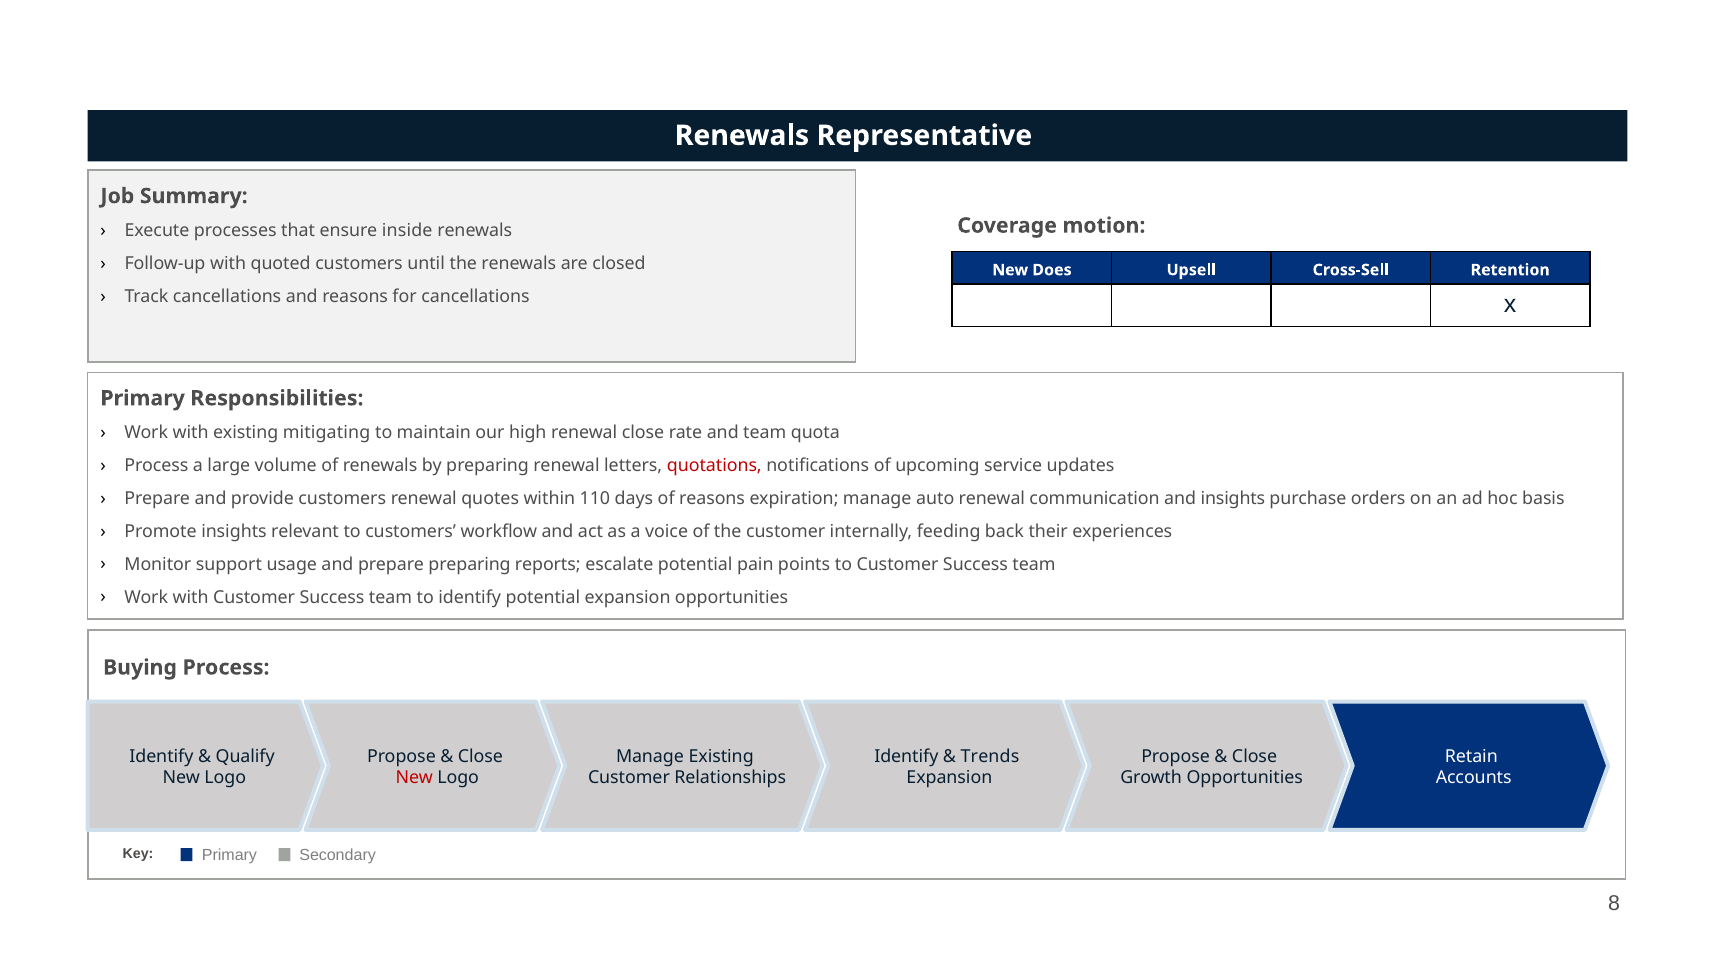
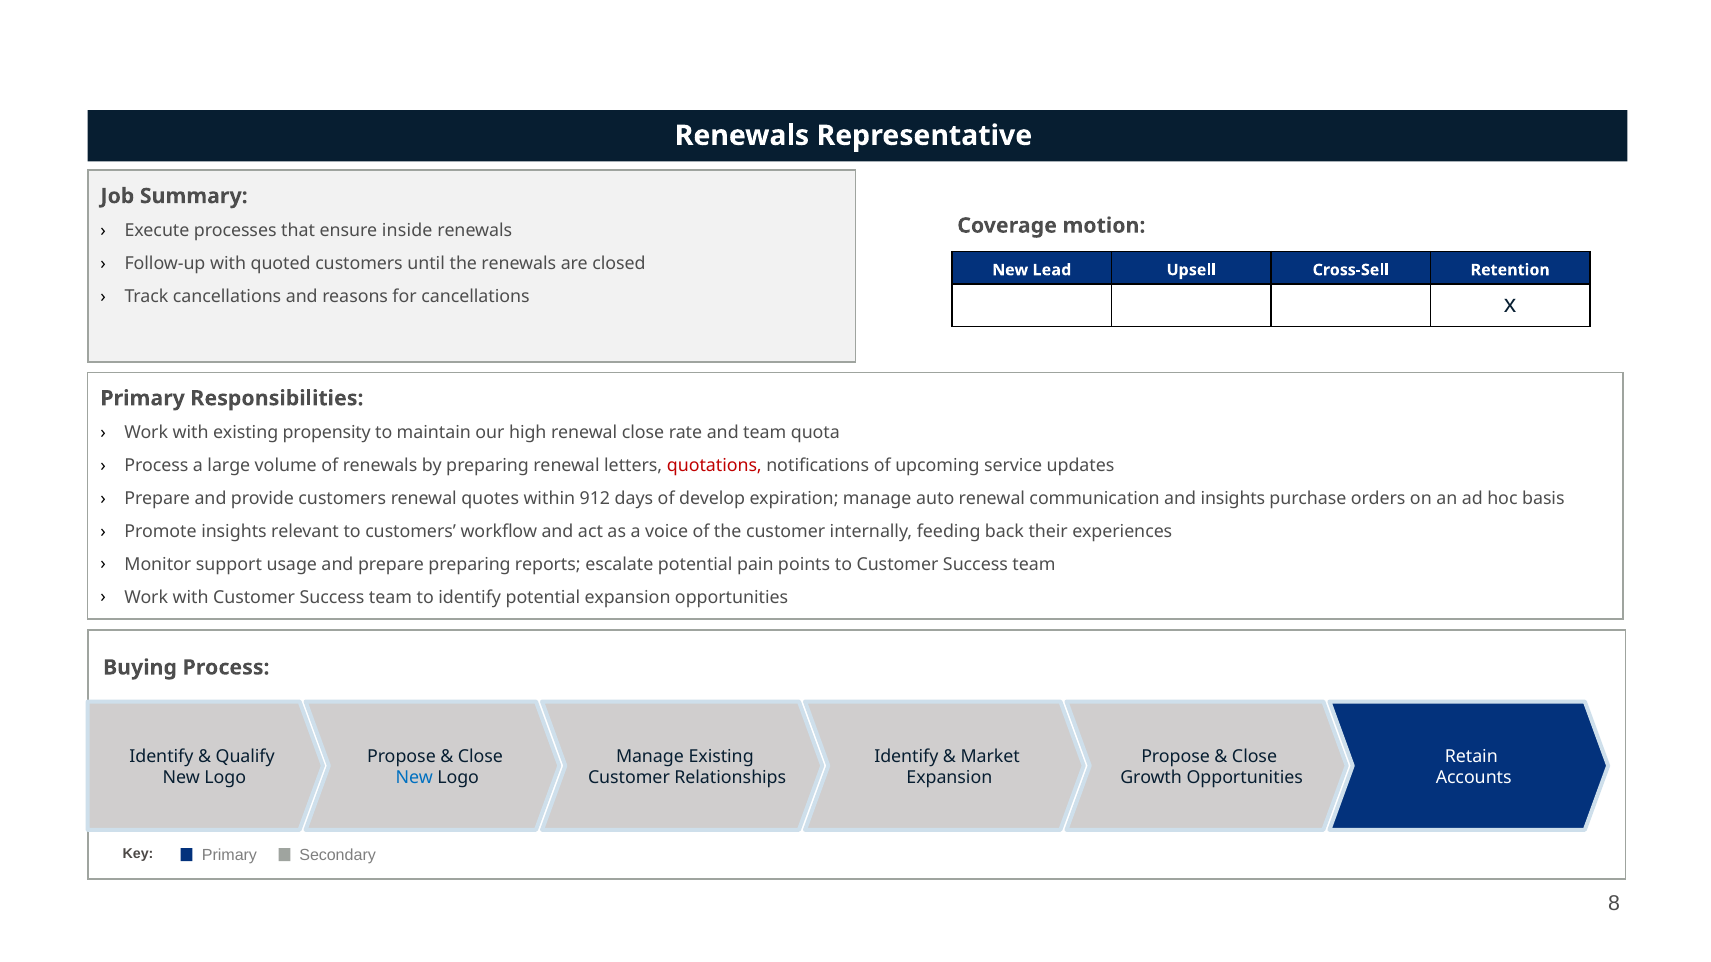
Does: Does -> Lead (1052, 270)
mitigating: mitigating -> propensity (327, 433)
110: 110 -> 912 (595, 499)
of reasons: reasons -> develop (712, 499)
Trends: Trends -> Market (990, 757)
New colour: red -> blue (414, 778)
